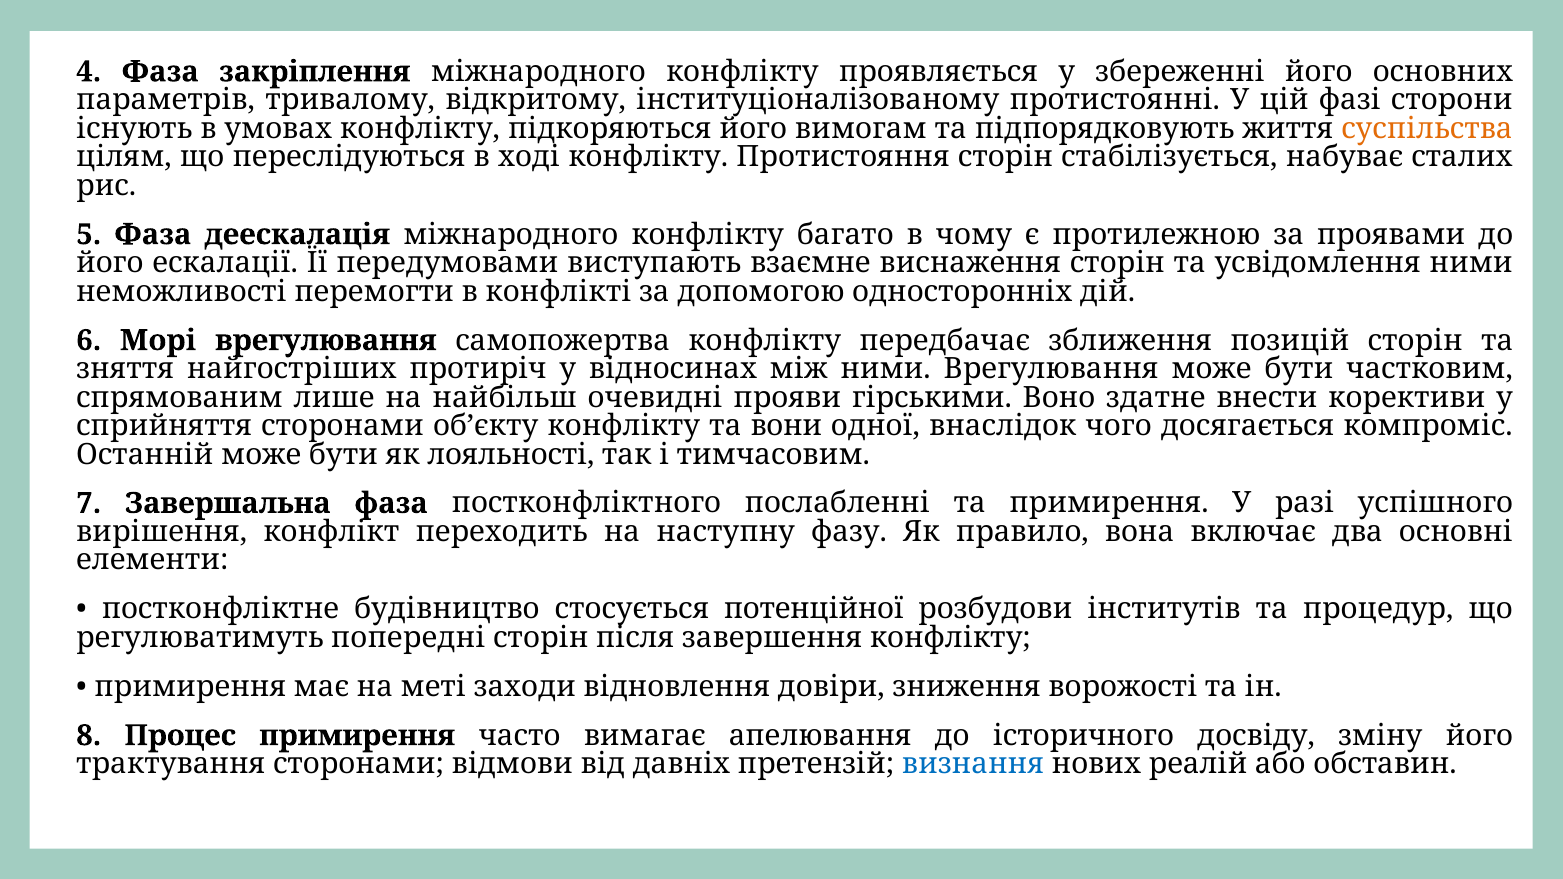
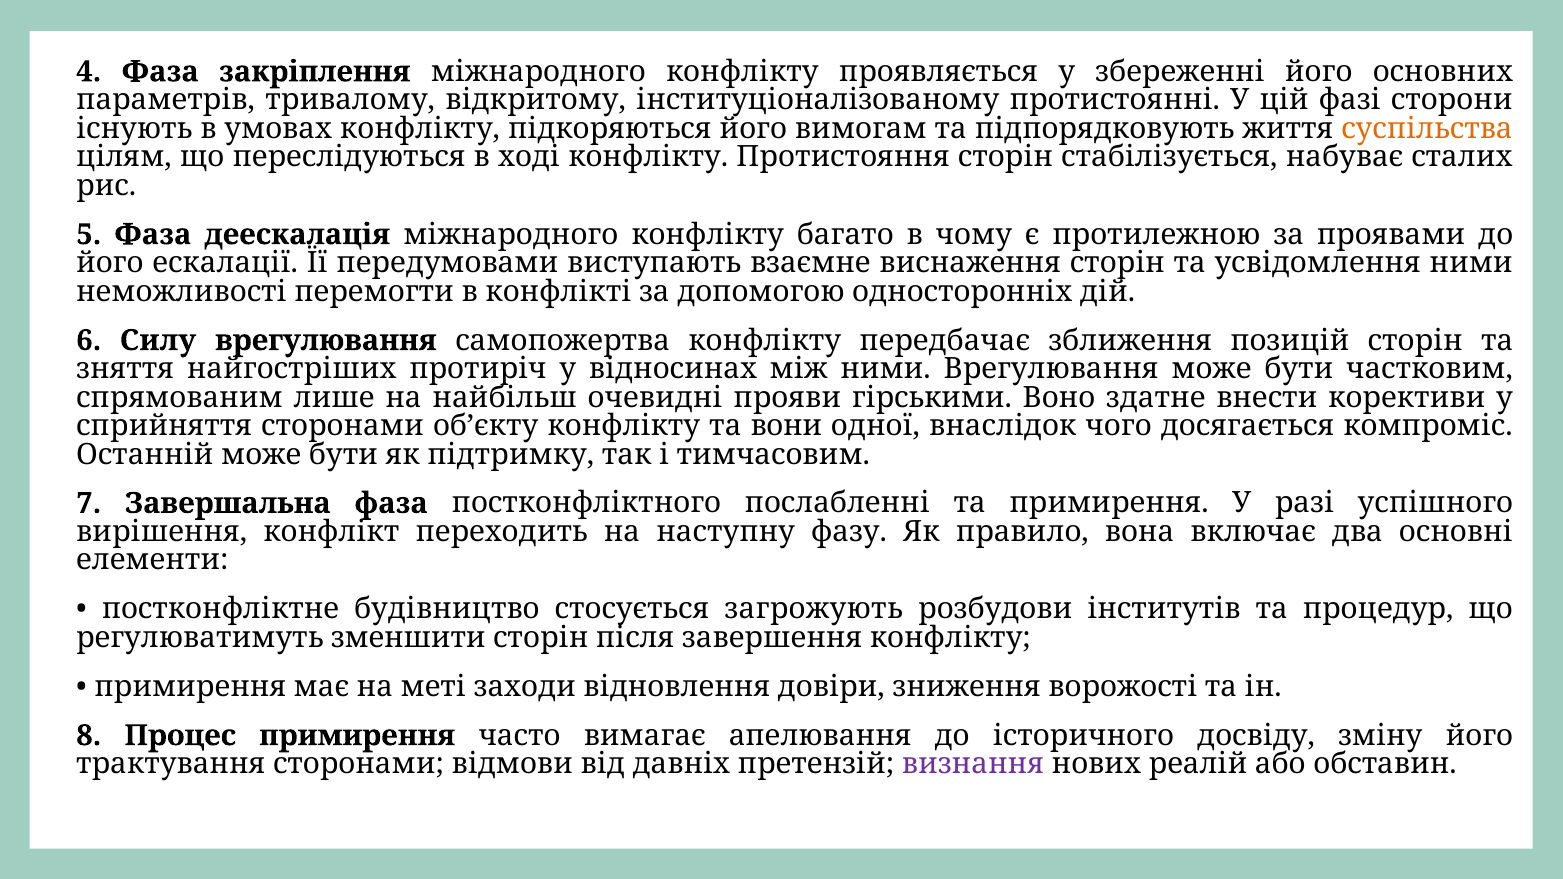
Морі: Морі -> Силу (158, 341)
лояльності: лояльності -> підтримку (511, 454)
потенційної: потенційної -> загрожують (814, 609)
попередні: попередні -> зменшити (408, 638)
визнання colour: blue -> purple (973, 764)
